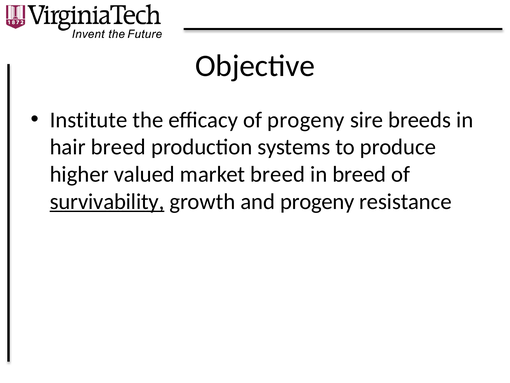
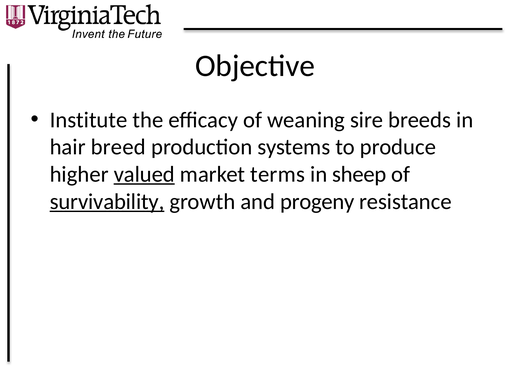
of progeny: progeny -> weaning (306, 120)
valued underline: none -> present (144, 174)
market breed: breed -> terms (278, 174)
in breed: breed -> sheep (359, 174)
